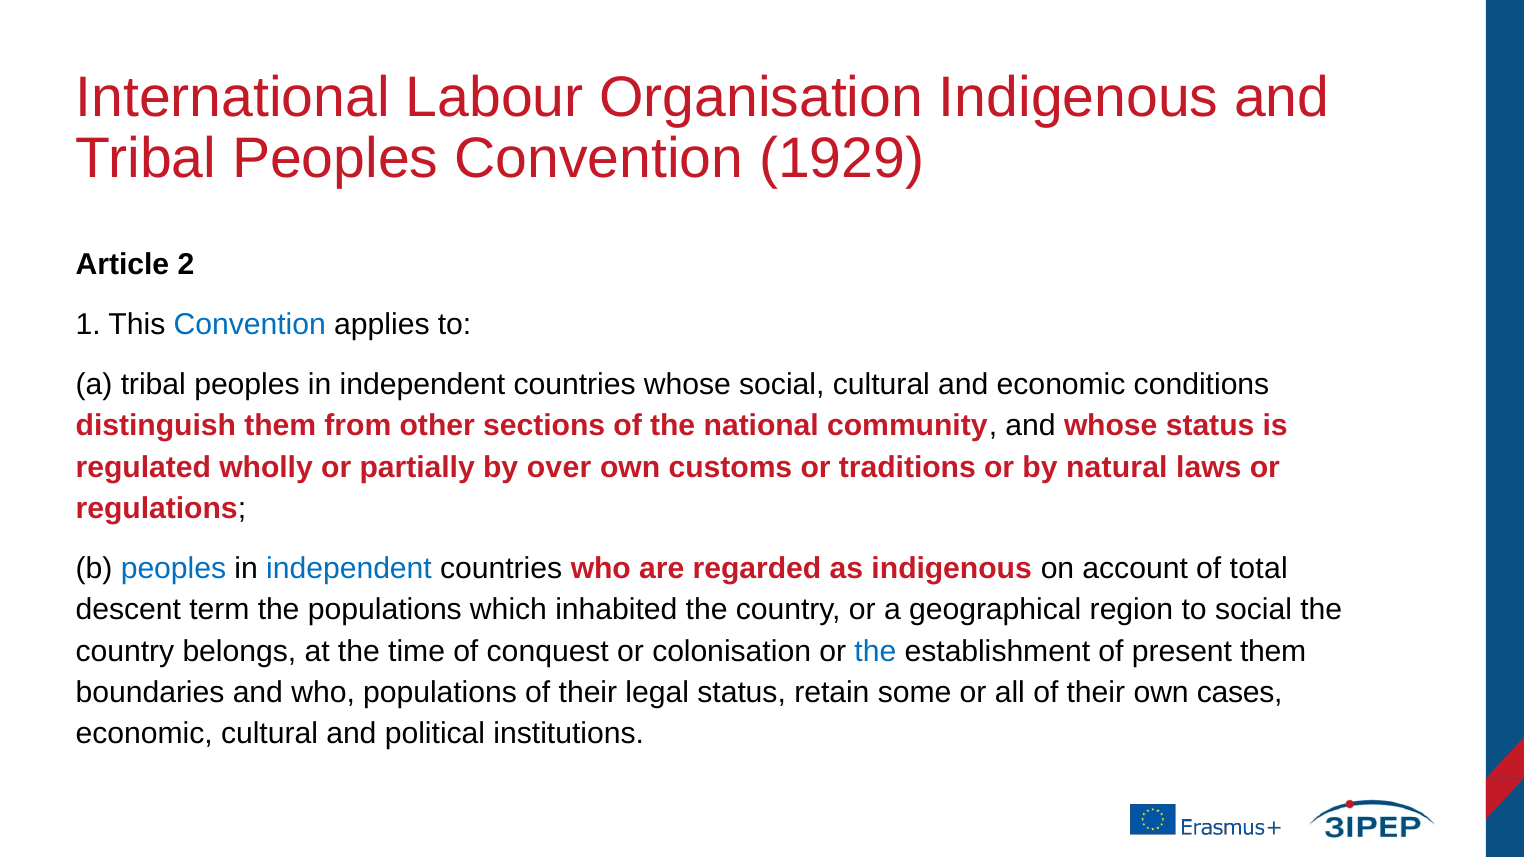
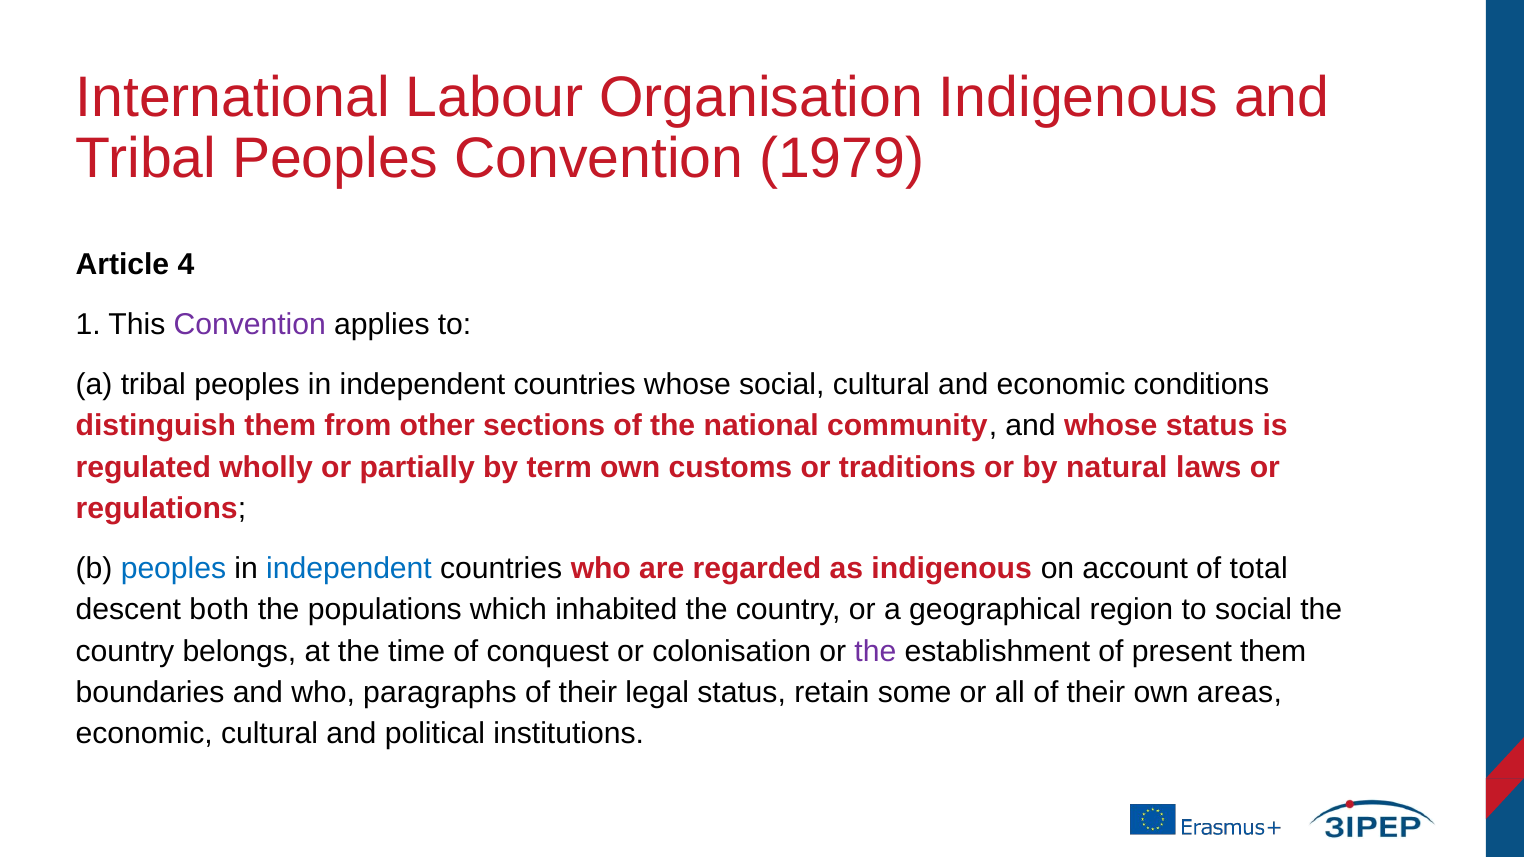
1929: 1929 -> 1979 (842, 159)
2: 2 -> 4 (186, 264)
Convention colour: blue -> purple (250, 325)
over: over -> term (559, 467)
term: term -> both (219, 610)
the colour: blue -> purple (875, 651)
who populations: populations -> paragraphs (440, 692)
cases: cases -> areas (1239, 692)
